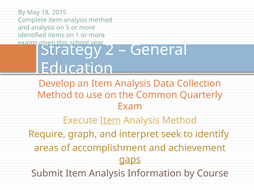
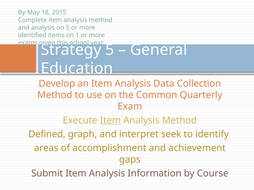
Strategy 2: 2 -> 5 (110, 50)
Require: Require -> Defined (47, 135)
gaps underline: present -> none (130, 160)
